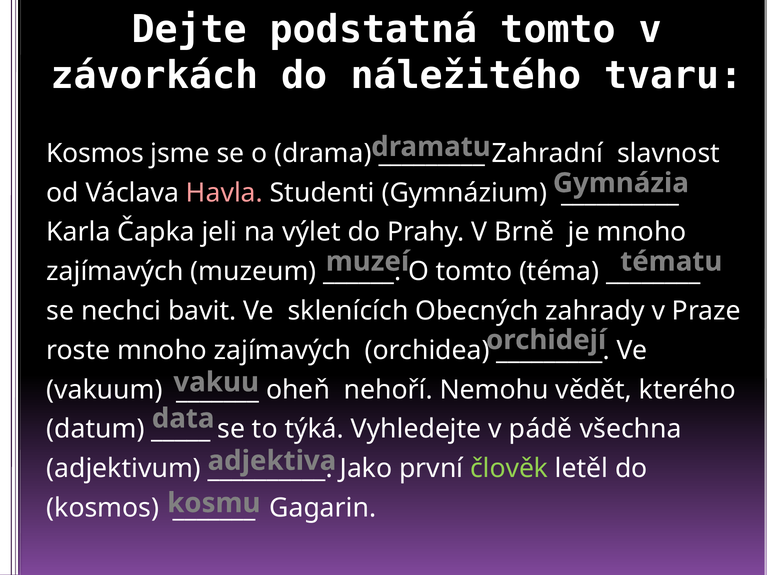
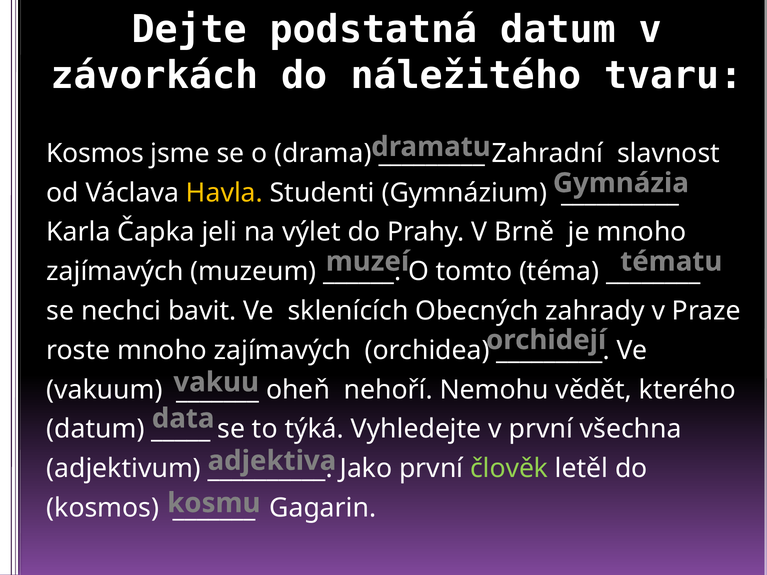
podstatná tomto: tomto -> datum (558, 29)
Havla colour: pink -> yellow (224, 193)
v pádě: pádě -> první (541, 429)
